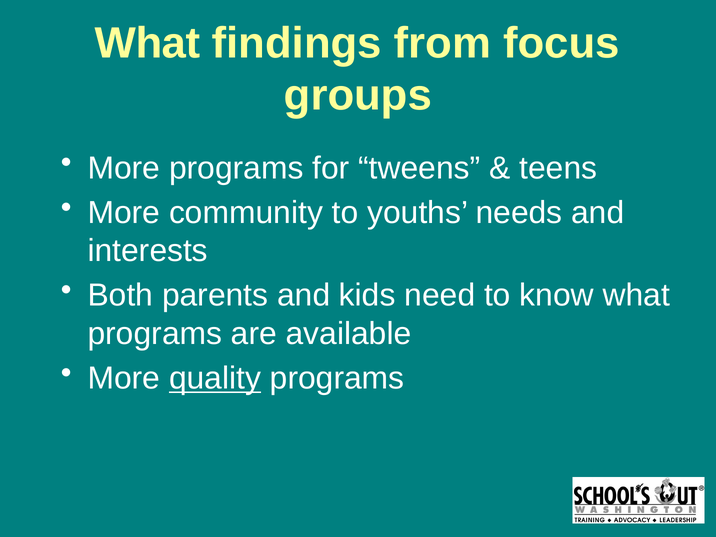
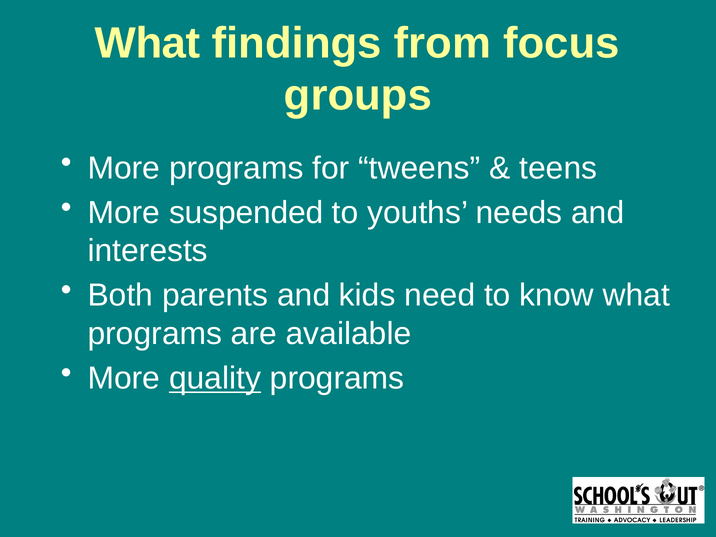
community: community -> suspended (246, 213)
